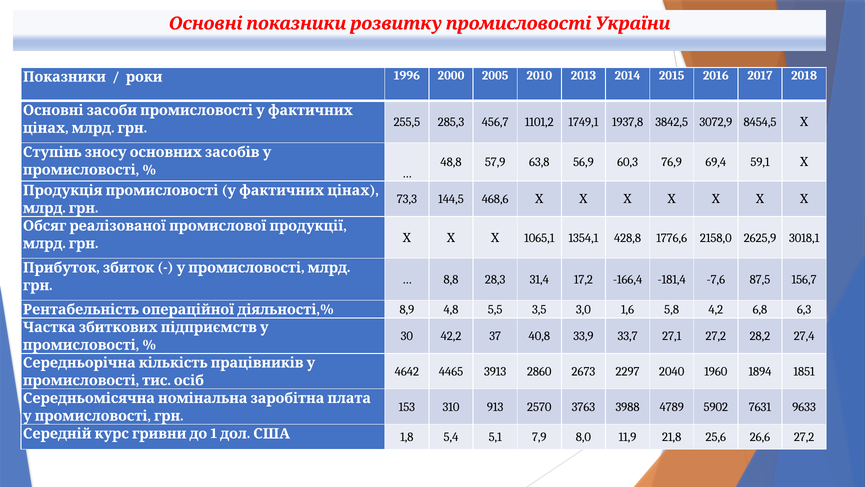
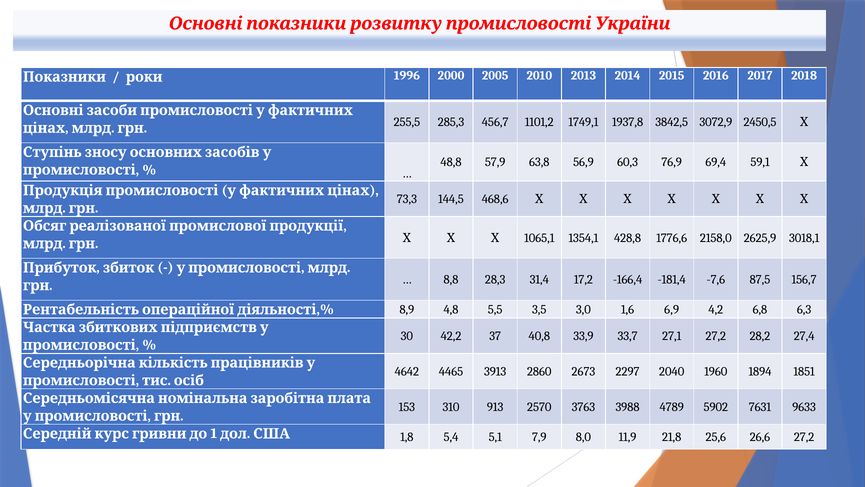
8454,5: 8454,5 -> 2450,5 (760, 122)
5,8: 5,8 -> 6,9 (672, 309)
